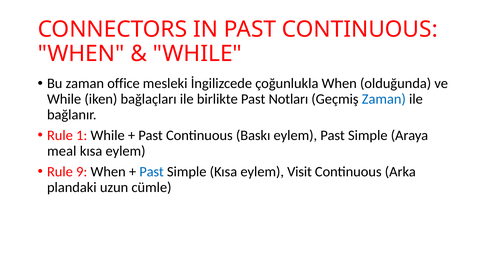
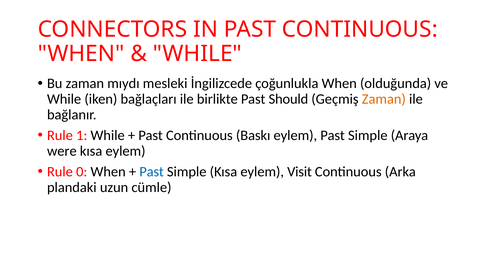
office: office -> mıydı (123, 84)
Notları: Notları -> Should (288, 99)
Zaman colour: blue -> orange (384, 99)
meal: meal -> were (62, 151)
9: 9 -> 0 (82, 172)
